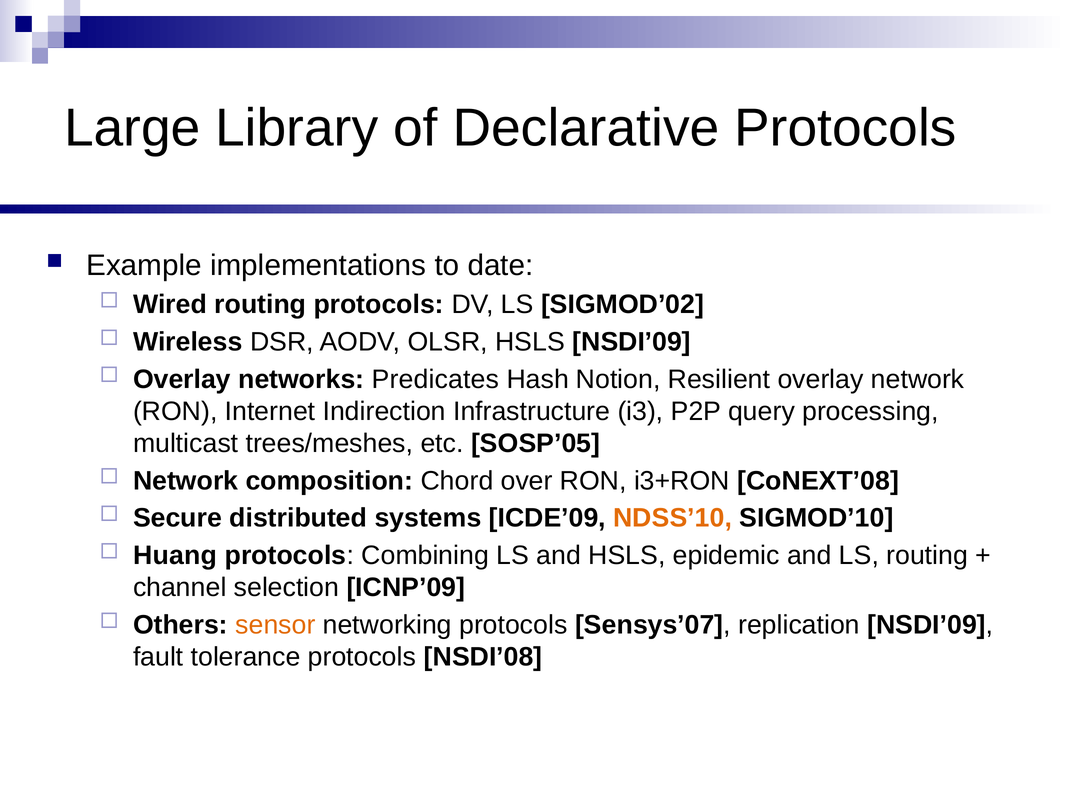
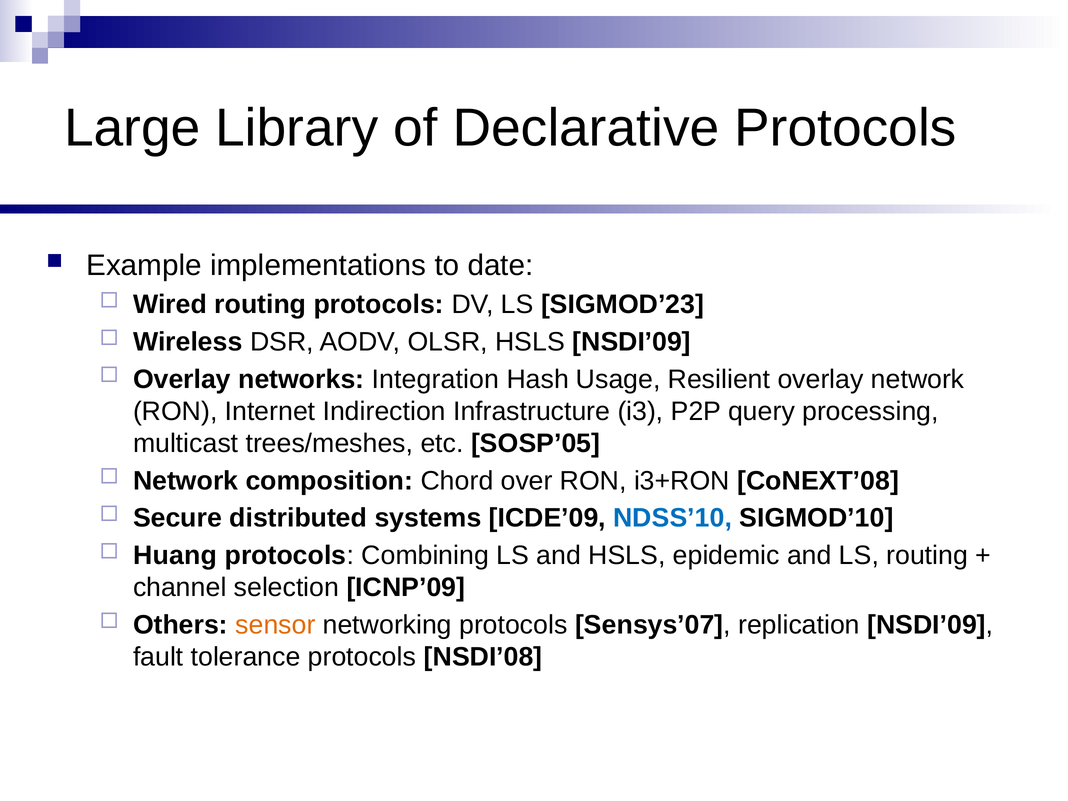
SIGMOD’02: SIGMOD’02 -> SIGMOD’23 (623, 304)
Predicates: Predicates -> Integration (435, 379)
Notion: Notion -> Usage (618, 379)
NDSS’10 colour: orange -> blue (673, 518)
